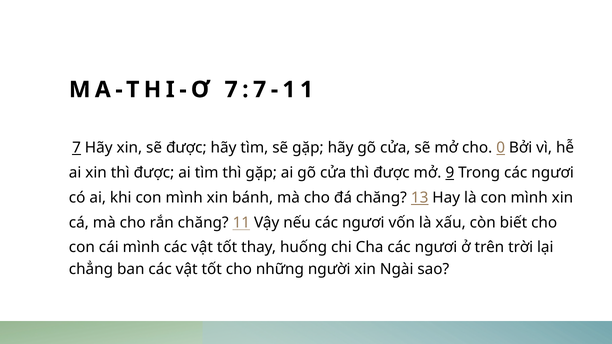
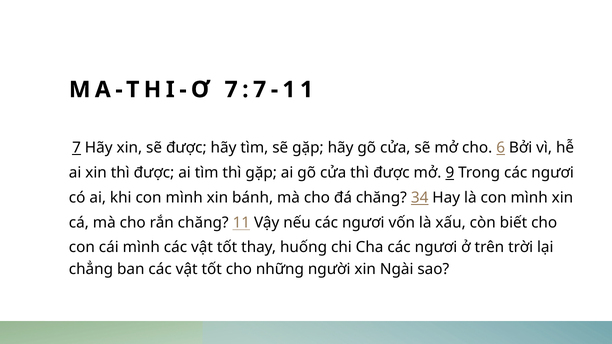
0: 0 -> 6 (501, 148)
13: 13 -> 34 (420, 198)
